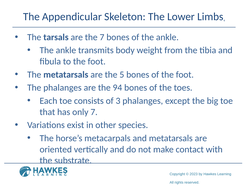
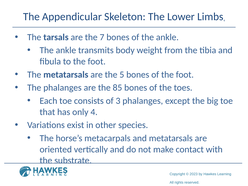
94: 94 -> 85 (117, 88)
only 7: 7 -> 4 (94, 112)
